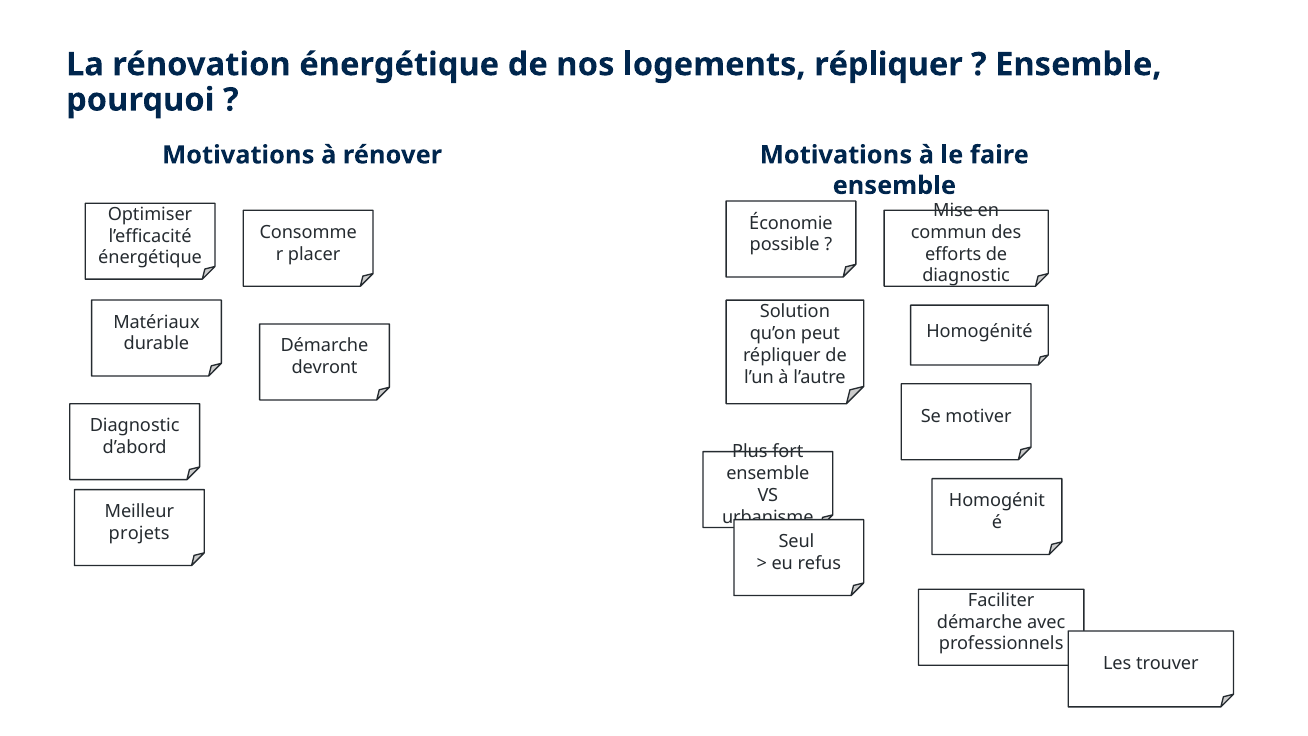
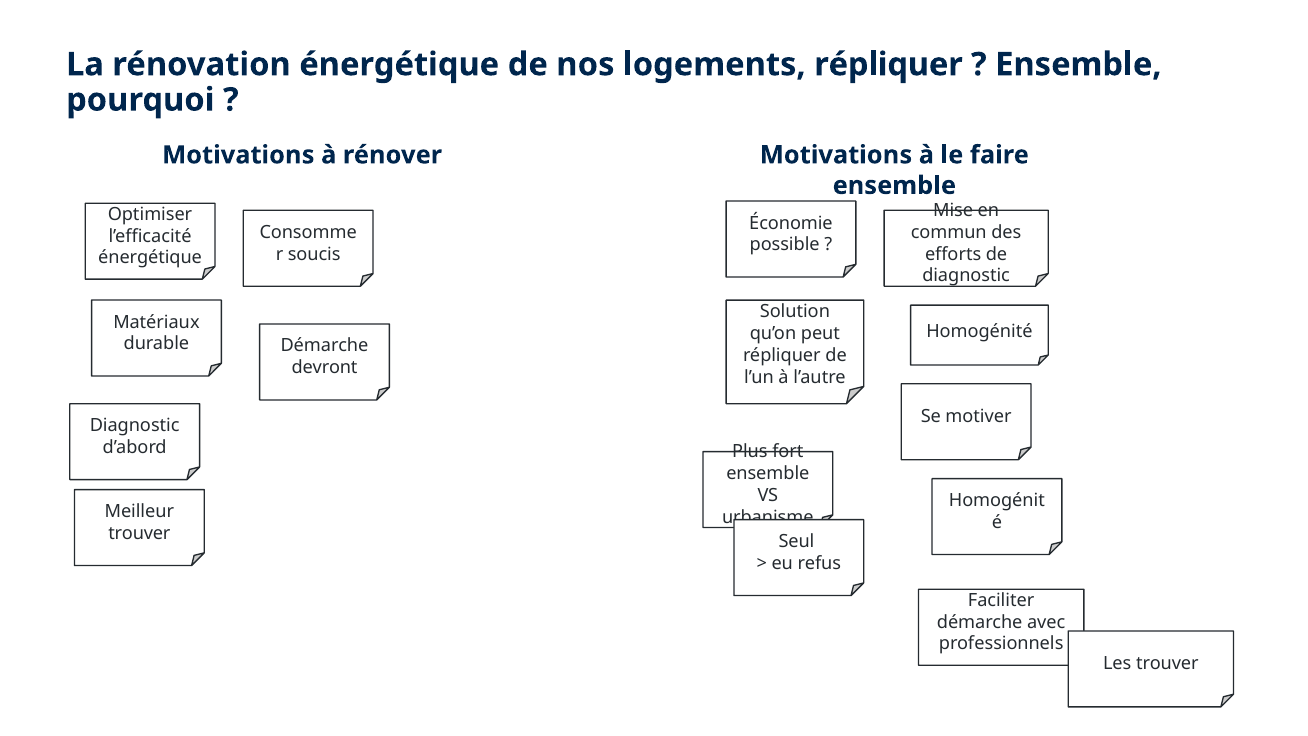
placer: placer -> soucis (314, 254)
projets: projets -> trouver (139, 533)
